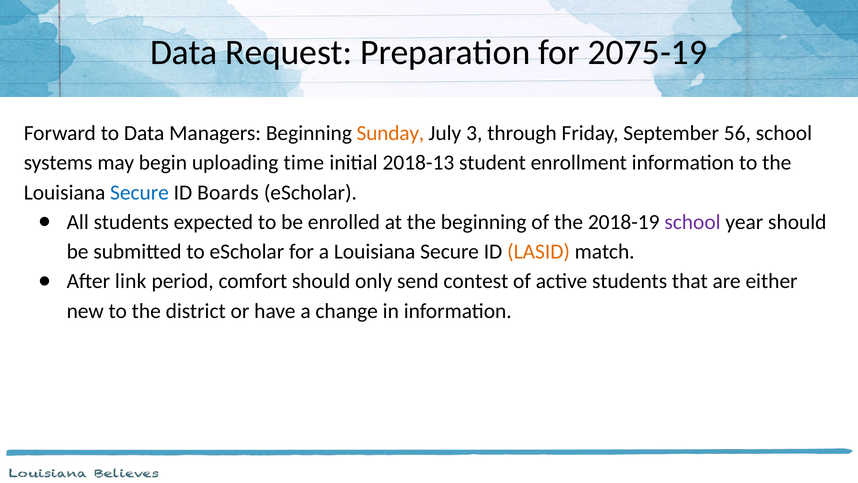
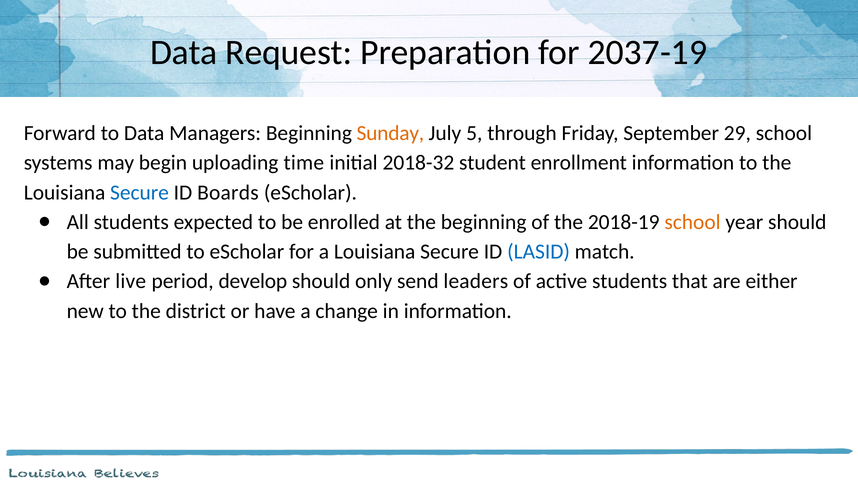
2075-19: 2075-19 -> 2037-19 (647, 52)
3: 3 -> 5 (474, 133)
56: 56 -> 29 (737, 133)
2018-13: 2018-13 -> 2018-32 (418, 163)
school colour: purple -> orange (693, 222)
LASID colour: orange -> blue (539, 252)
link: link -> live (131, 281)
comfort: comfort -> develop (253, 281)
contest: contest -> leaders (476, 281)
